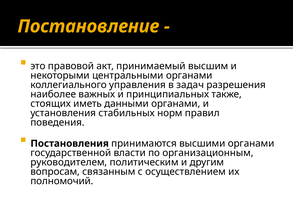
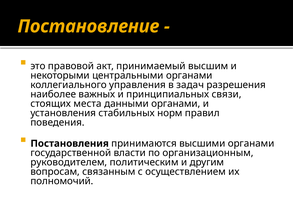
также: также -> связи (227, 94)
иметь: иметь -> места (88, 103)
